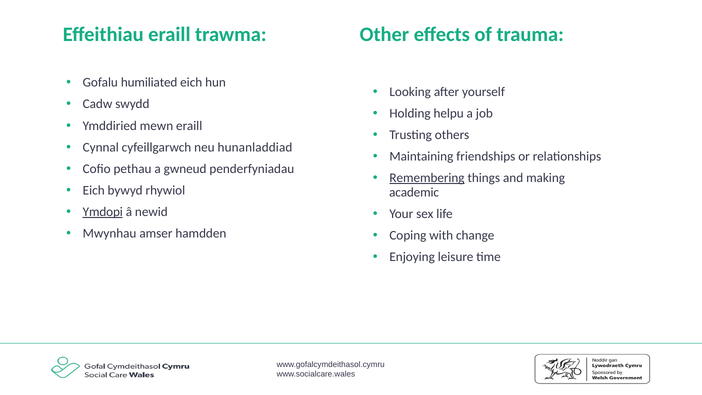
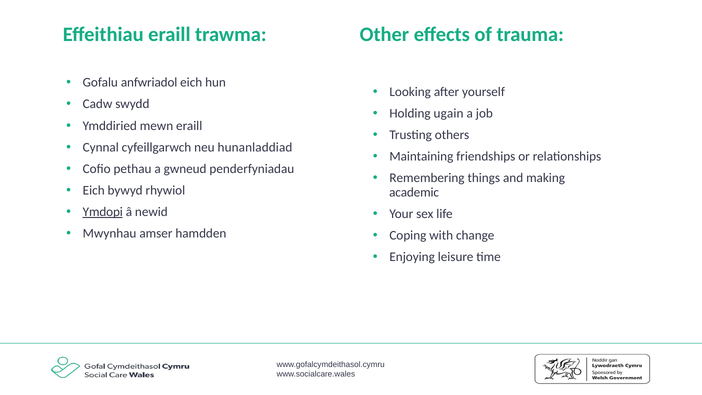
humiliated: humiliated -> anfwriadol (149, 83)
helpu: helpu -> ugain (449, 113)
Remembering underline: present -> none (427, 178)
